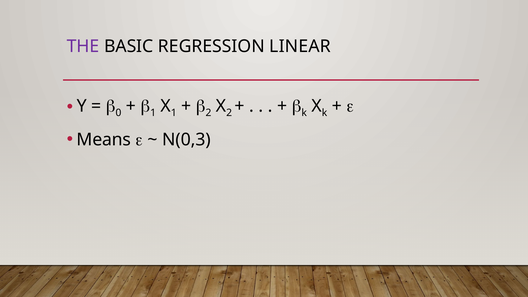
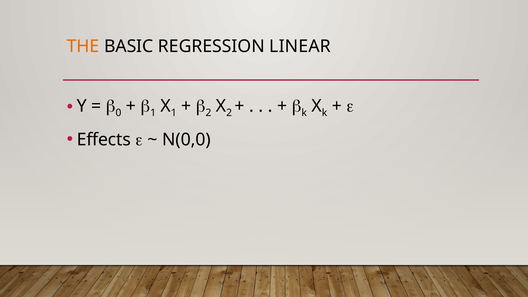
THE colour: purple -> orange (83, 46)
Means: Means -> Effects (104, 140)
N(0,3: N(0,3 -> N(0,0 (187, 140)
